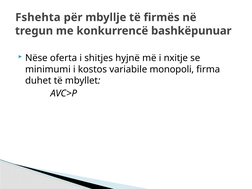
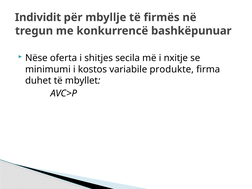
Fshehta: Fshehta -> Individit (38, 17)
hyjnë: hyjnë -> secila (128, 58)
monopoli: monopoli -> produkte (172, 69)
